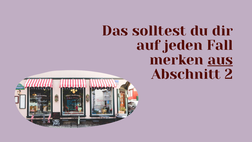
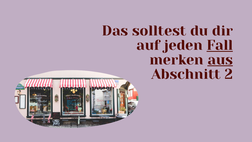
Fall underline: none -> present (220, 45)
